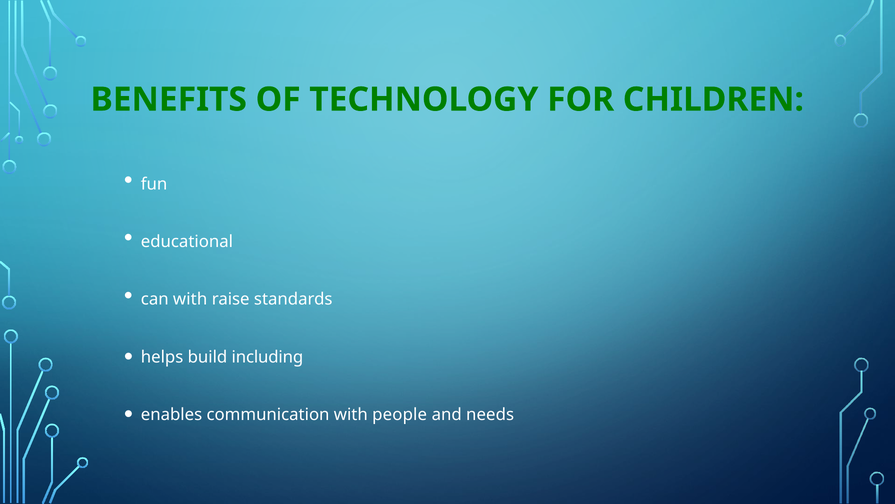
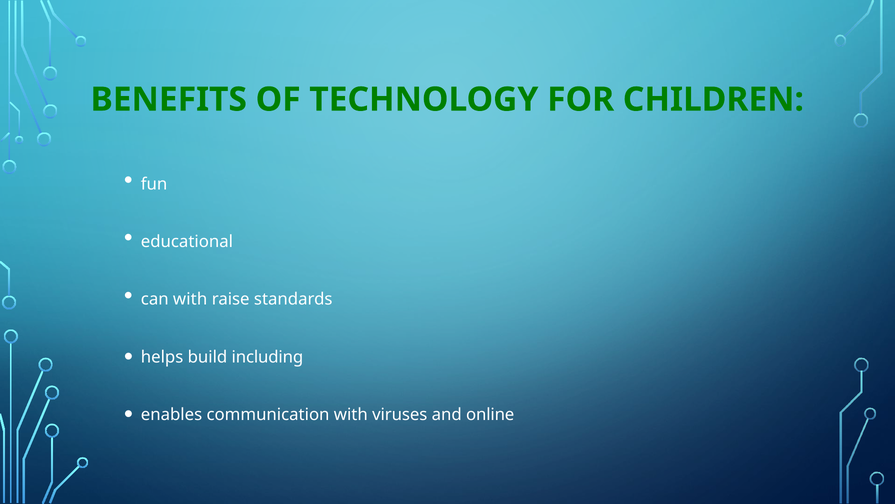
people: people -> viruses (400, 414)
needs: needs -> online (490, 414)
